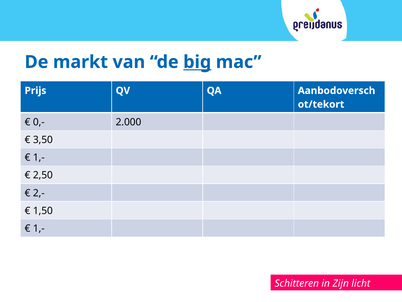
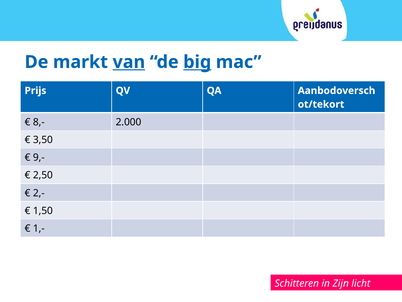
van underline: none -> present (129, 62)
0,-: 0,- -> 8,- (39, 122)
1,-: 1,- -> 9,- (39, 157)
